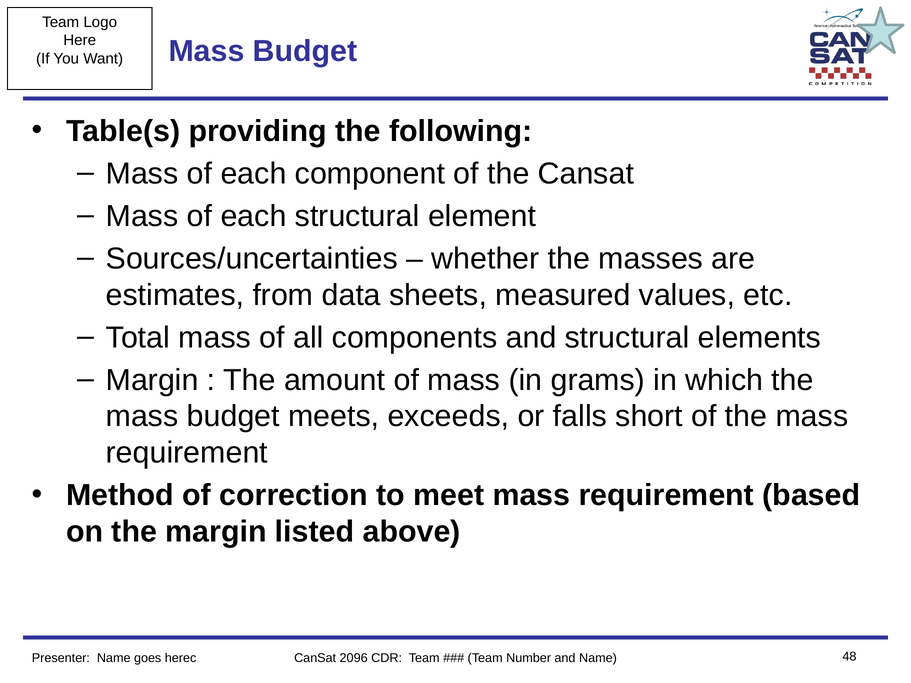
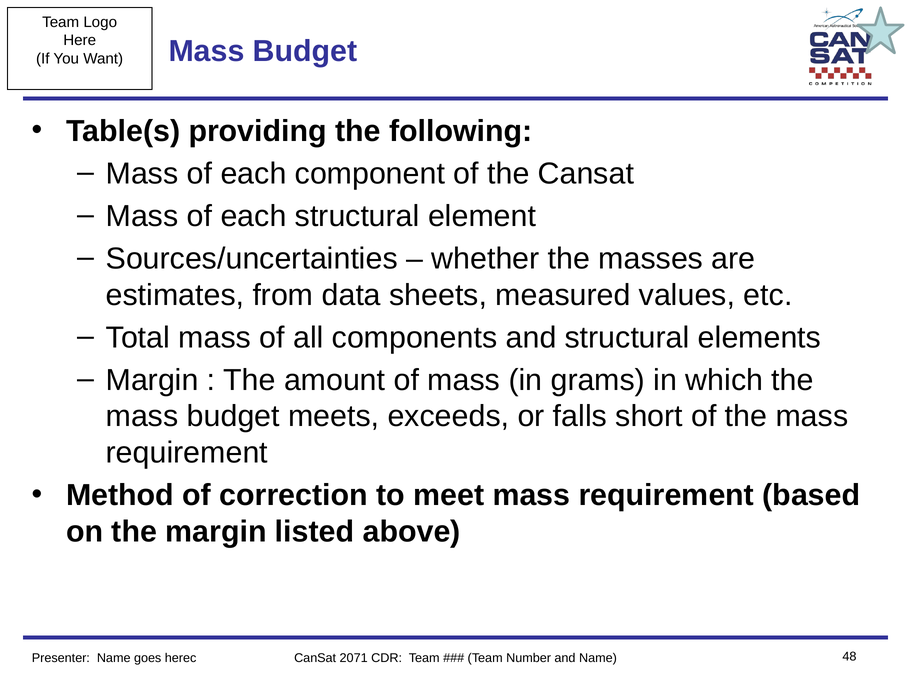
2096: 2096 -> 2071 (354, 658)
